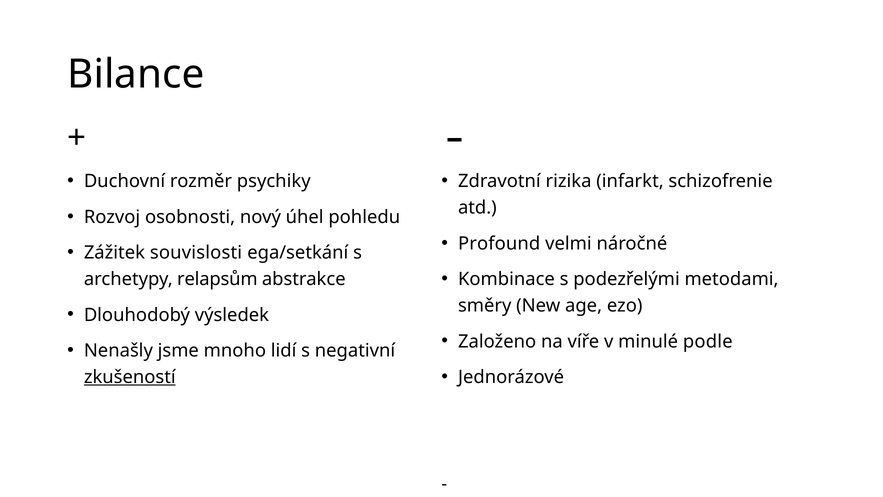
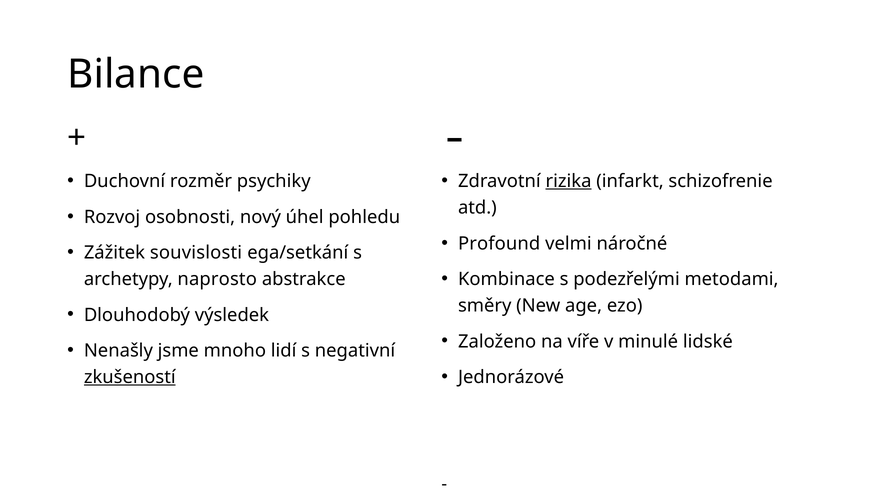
rizika underline: none -> present (569, 181)
relapsům: relapsům -> naprosto (217, 279)
podle: podle -> lidské (708, 341)
